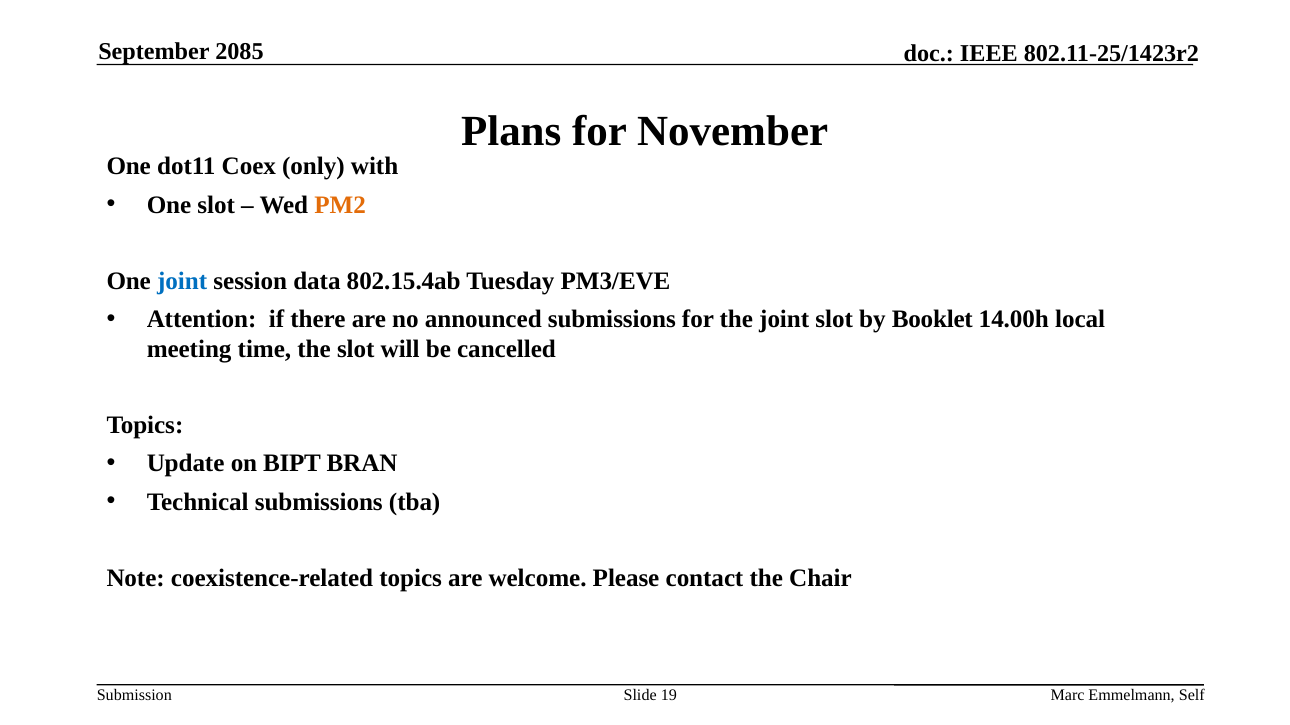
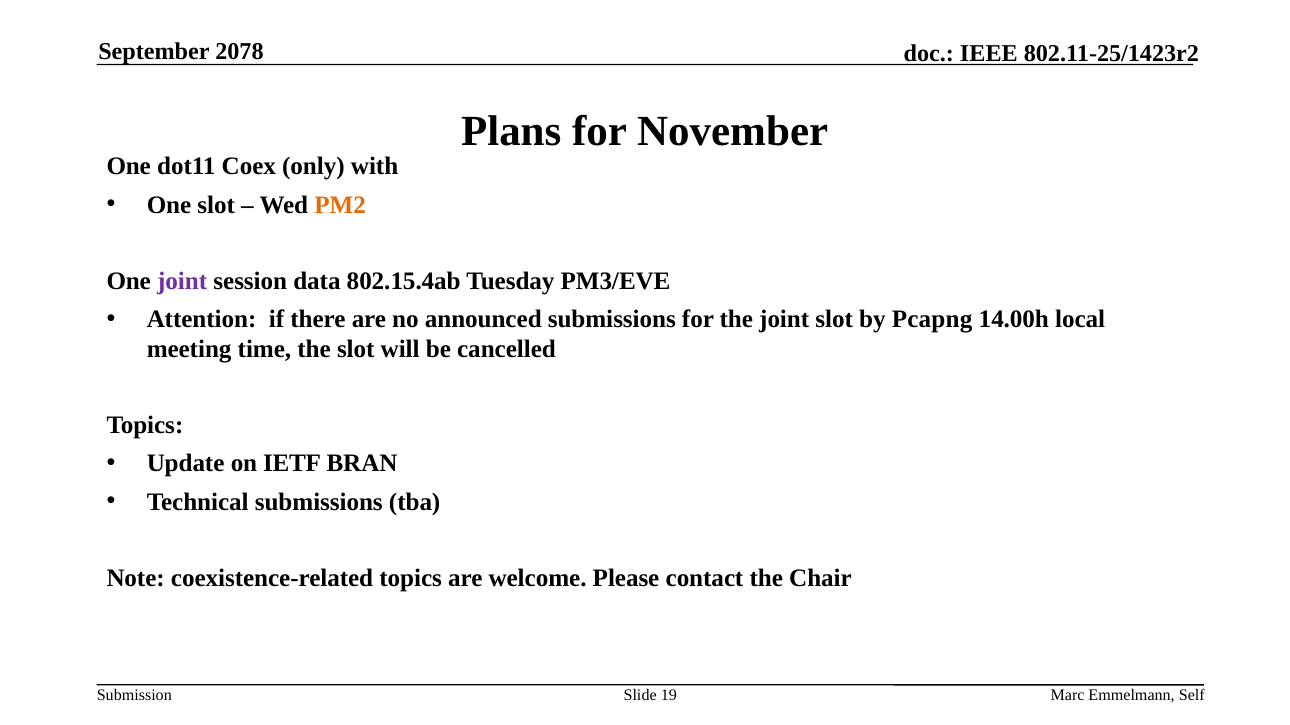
2085: 2085 -> 2078 (239, 51)
joint colour: blue -> purple (182, 281)
Booklet: Booklet -> Pcapng (932, 320)
BIPT: BIPT -> IETF (292, 464)
